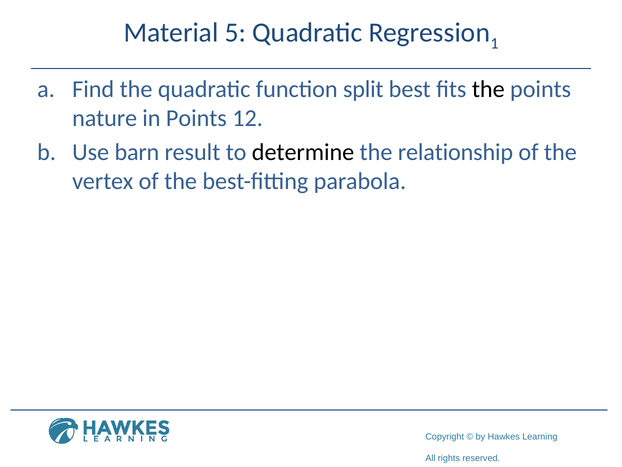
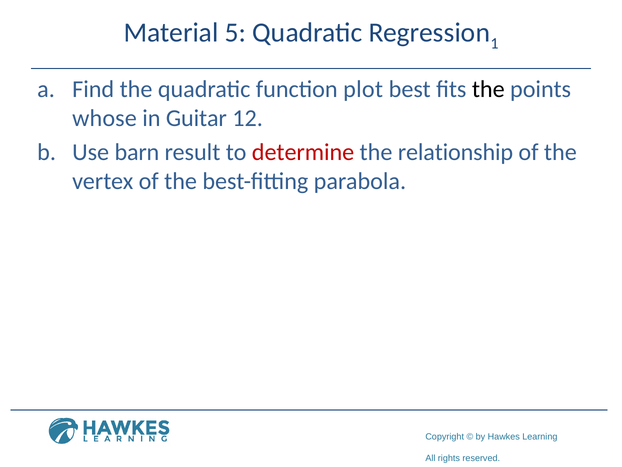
split: split -> plot (363, 89)
nature: nature -> whose (105, 118)
in Points: Points -> Guitar (196, 118)
determine colour: black -> red (303, 152)
